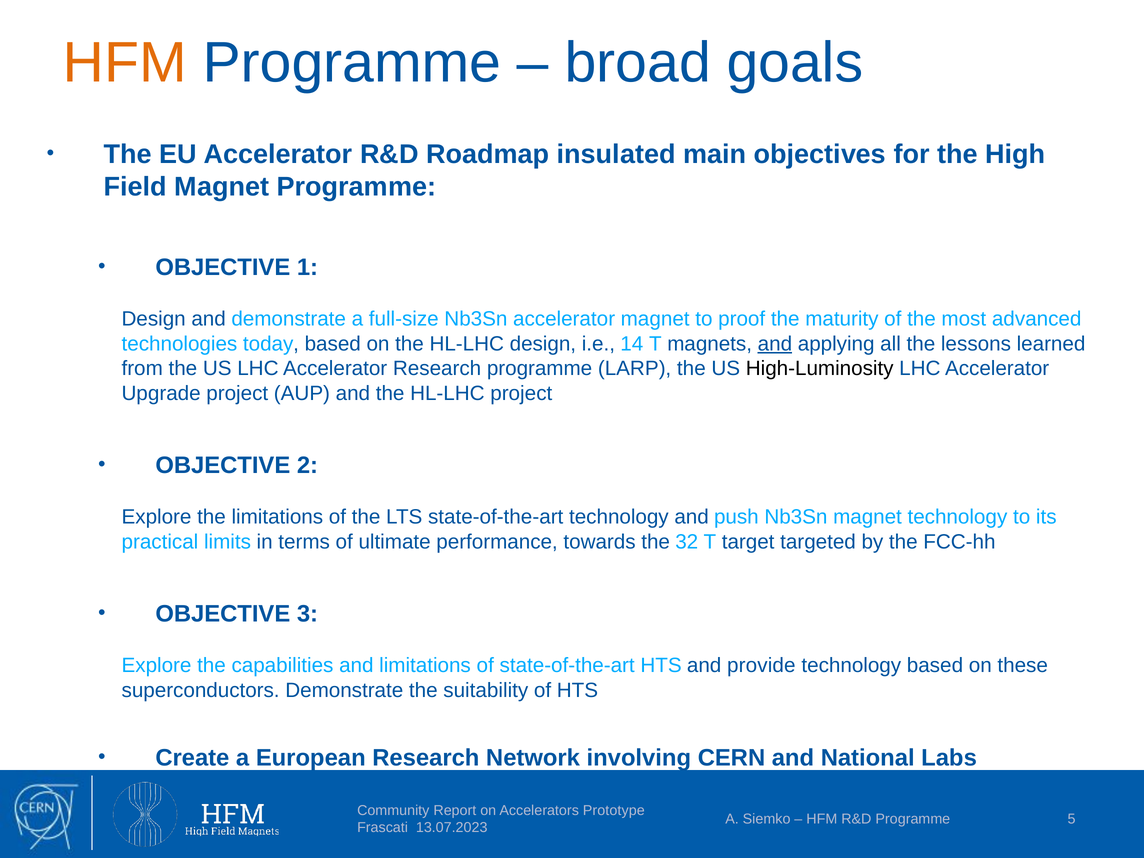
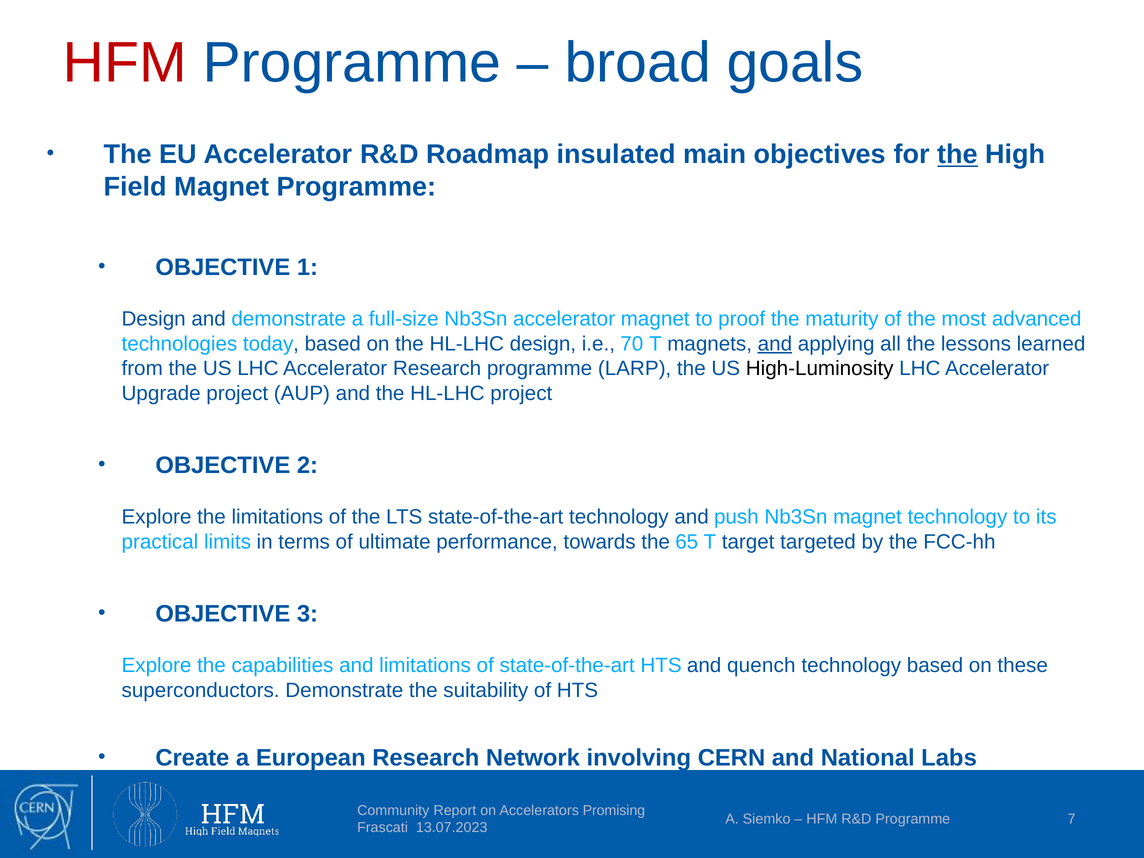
HFM colour: orange -> red (125, 63)
the underline: none -> present (958, 154)
14: 14 -> 70 (632, 344)
32: 32 -> 65 (687, 542)
provide: provide -> quench (761, 665)
Prototype: Prototype -> Promising (614, 810)
5: 5 -> 7 (1072, 819)
